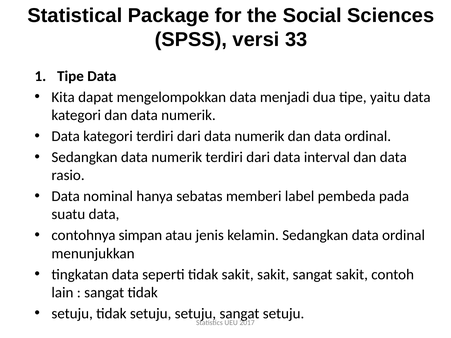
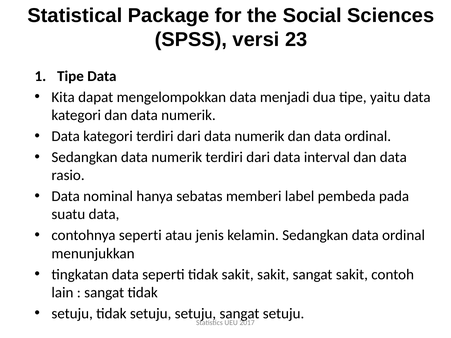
33: 33 -> 23 (296, 40)
contohnya simpan: simpan -> seperti (140, 236)
